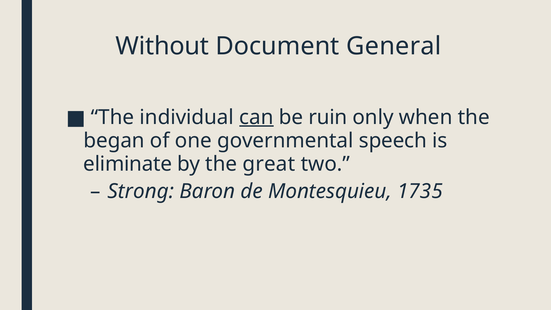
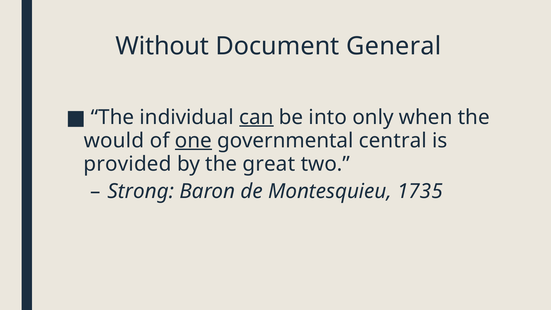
ruin: ruin -> into (328, 117)
began: began -> would (114, 141)
one underline: none -> present (193, 141)
speech: speech -> central (393, 141)
eliminate: eliminate -> provided (128, 164)
